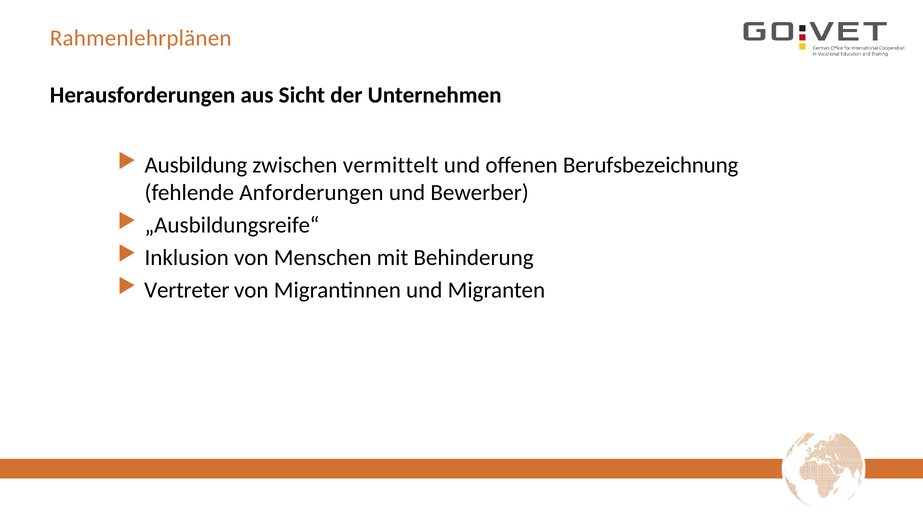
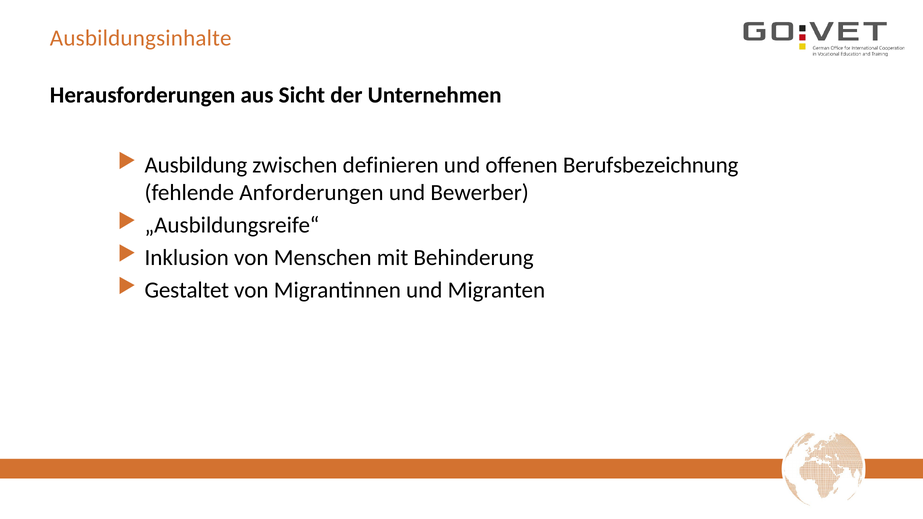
Rahmenlehrplänen: Rahmenlehrplänen -> Ausbildungsinhalte (141, 38)
vermittelt: vermittelt -> definieren (391, 165)
Vertreter: Vertreter -> Gestaltet (187, 290)
